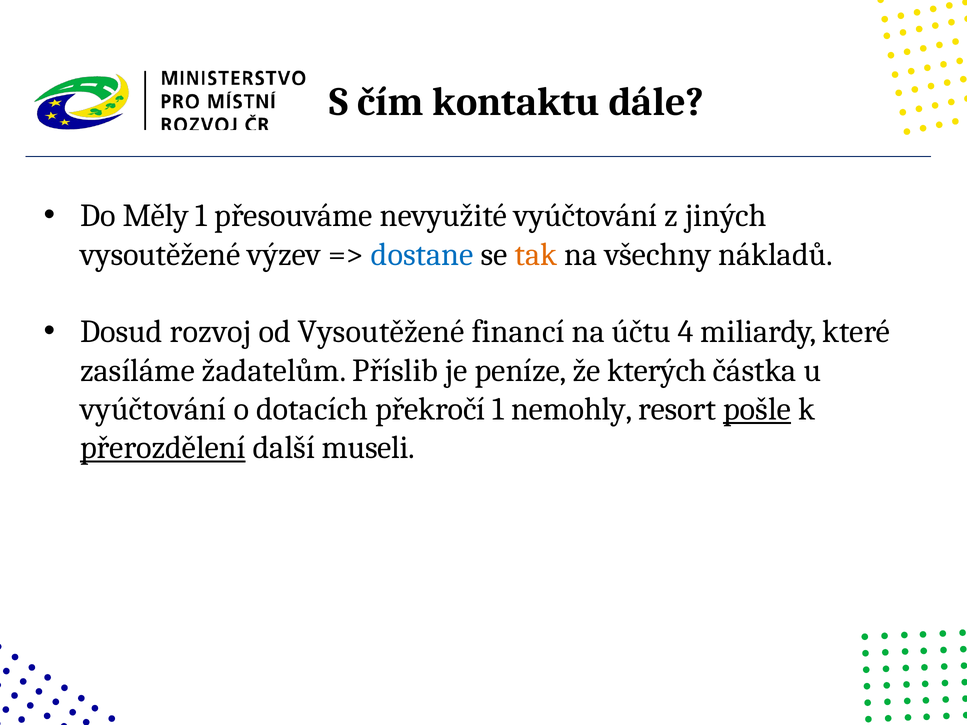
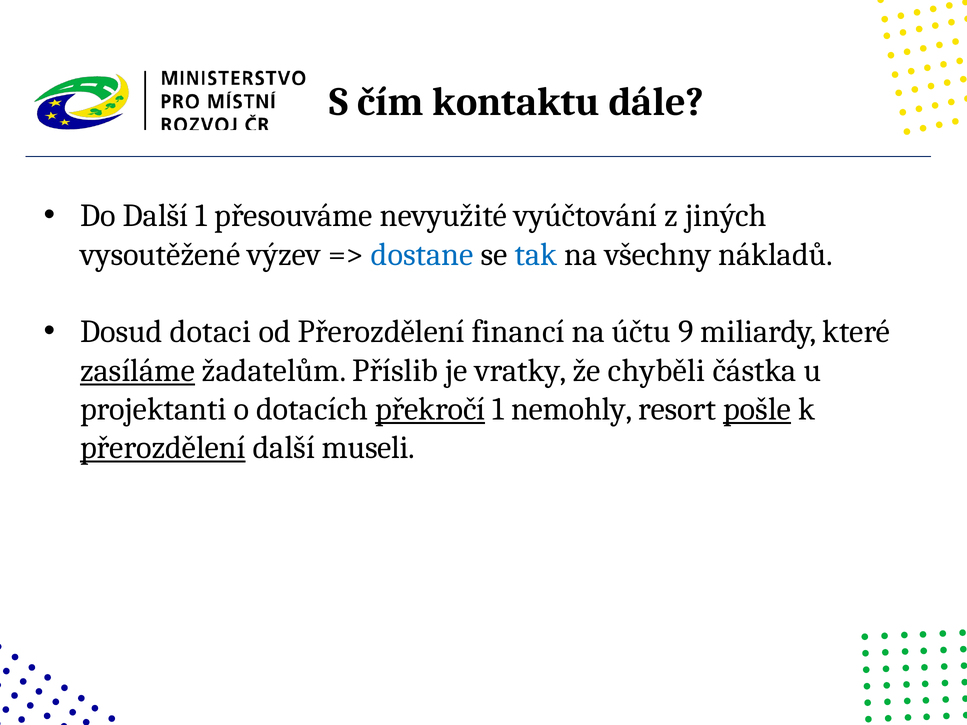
Do Měly: Měly -> Další (156, 216)
tak colour: orange -> blue (536, 255)
rozvoj: rozvoj -> dotaci (210, 332)
od Vysoutěžené: Vysoutěžené -> Přerozdělení (381, 332)
4: 4 -> 9 (686, 332)
zasíláme underline: none -> present (137, 371)
peníze: peníze -> vratky (521, 371)
kterých: kterých -> chyběli (657, 371)
vyúčtování: vyúčtování -> projektanti (153, 409)
překročí underline: none -> present (430, 409)
